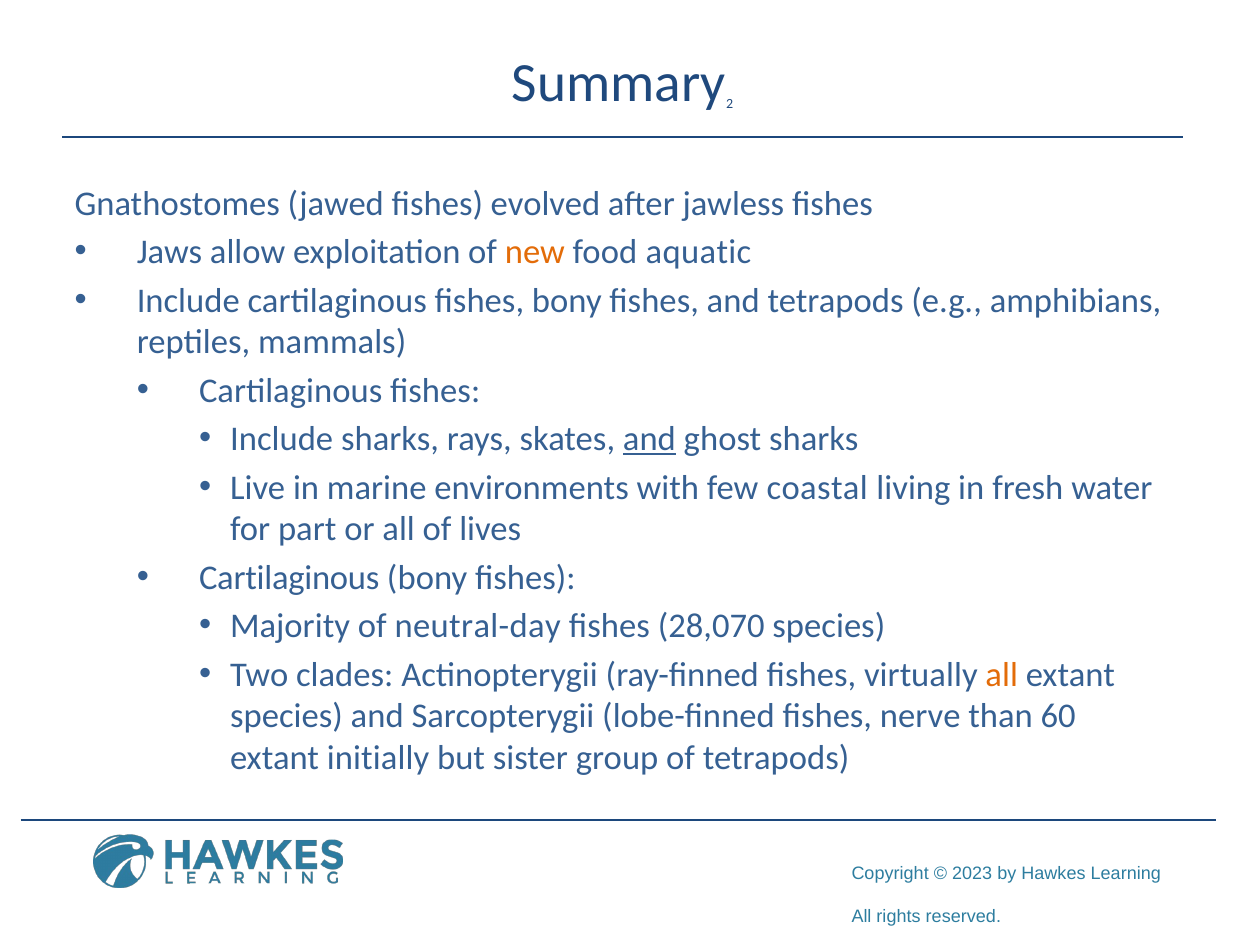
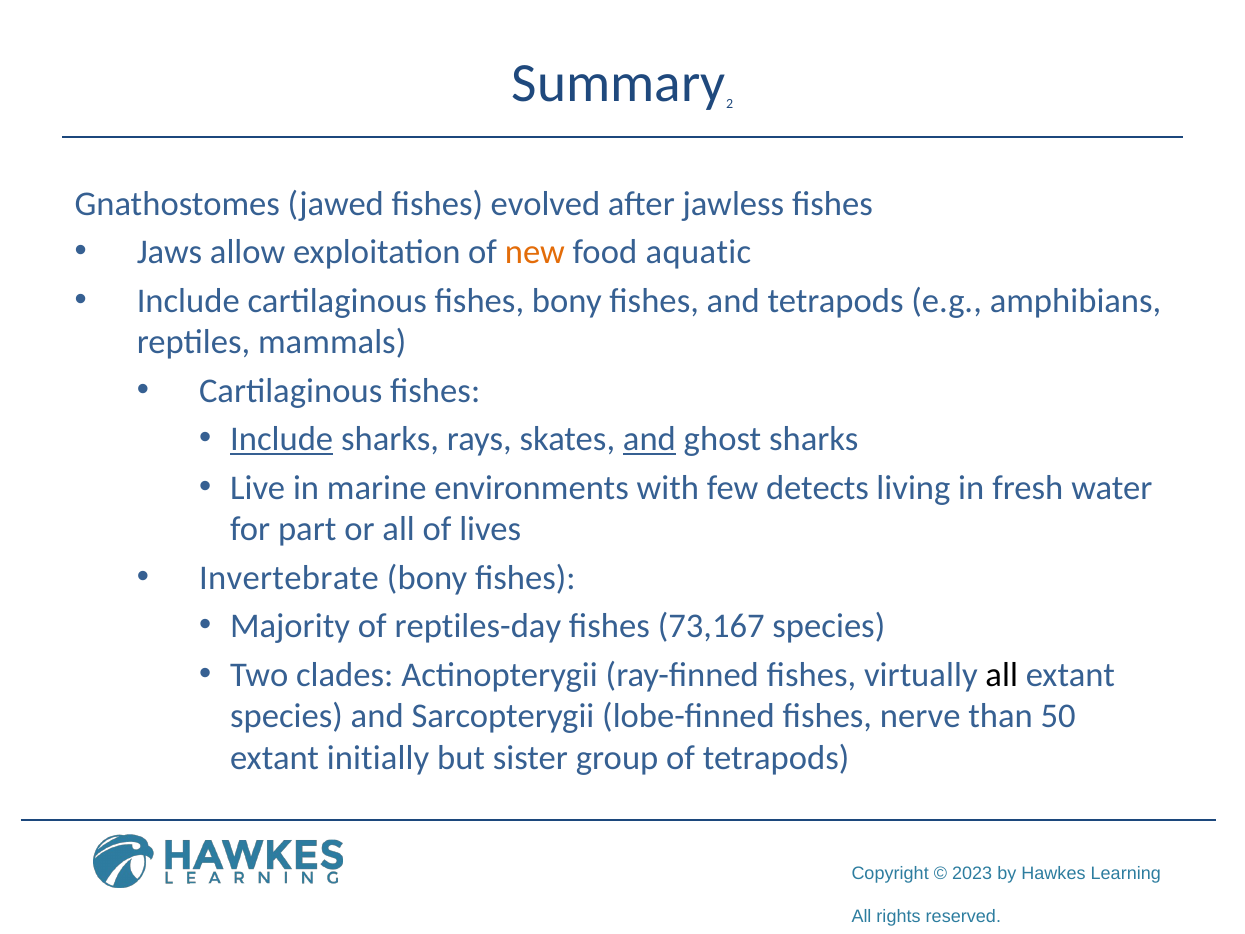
Include underline: none -> present (282, 439)
coastal: coastal -> detects (818, 488)
Cartilaginous: Cartilaginous -> Invertebrate (289, 578)
neutral-day: neutral-day -> reptiles-day (478, 626)
28,070: 28,070 -> 73,167 (711, 626)
all colour: orange -> black (1002, 675)
60: 60 -> 50 (1058, 716)
